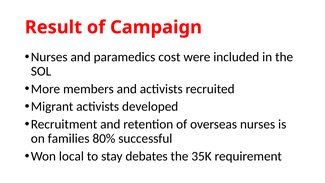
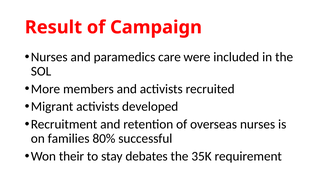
cost: cost -> care (169, 57)
local: local -> their (71, 156)
